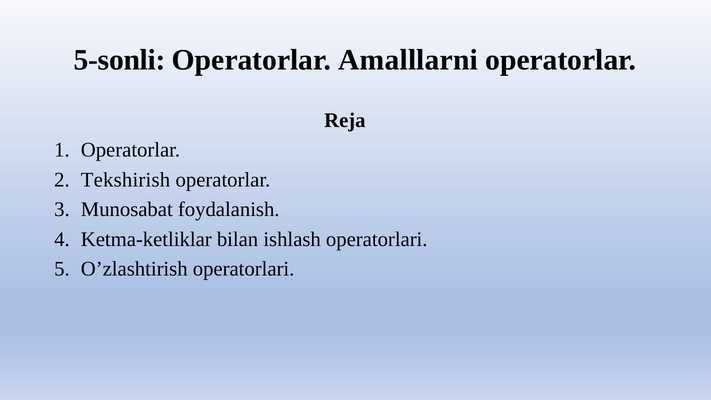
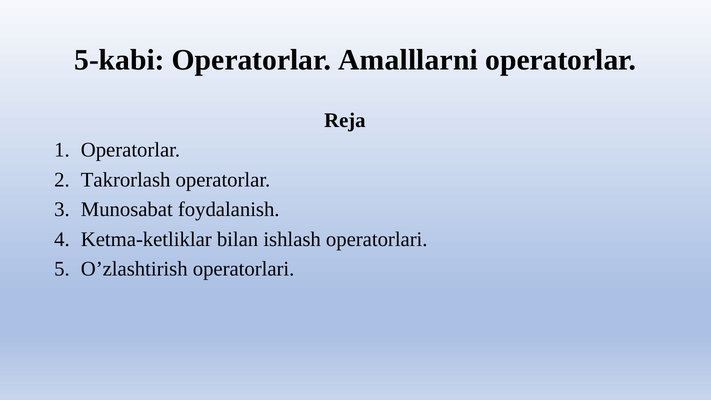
5-sonli: 5-sonli -> 5-kabi (119, 60)
Tekshirish: Tekshirish -> Takrorlash (126, 180)
